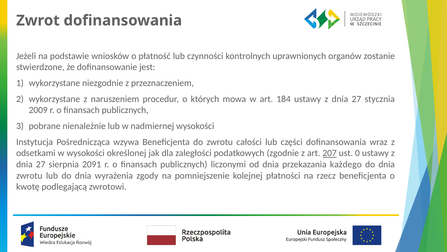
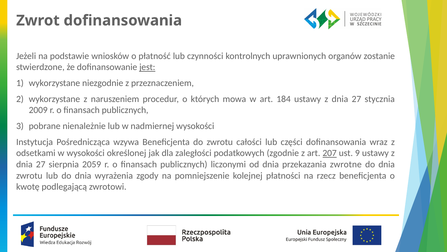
jest underline: none -> present (147, 67)
0: 0 -> 9 (357, 153)
2091: 2091 -> 2059 (92, 164)
każdego: każdego -> zwrotne (346, 164)
